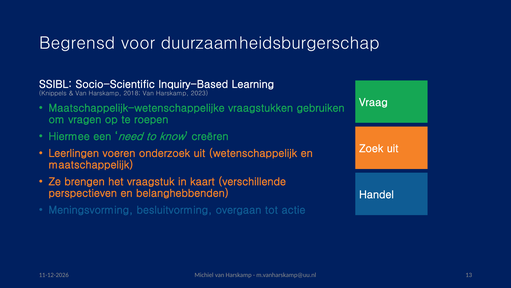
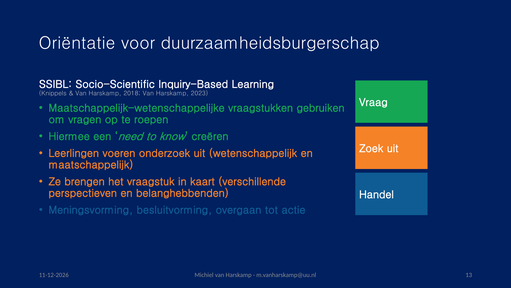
Begrensd: Begrensd -> Oriëntatie (77, 43)
